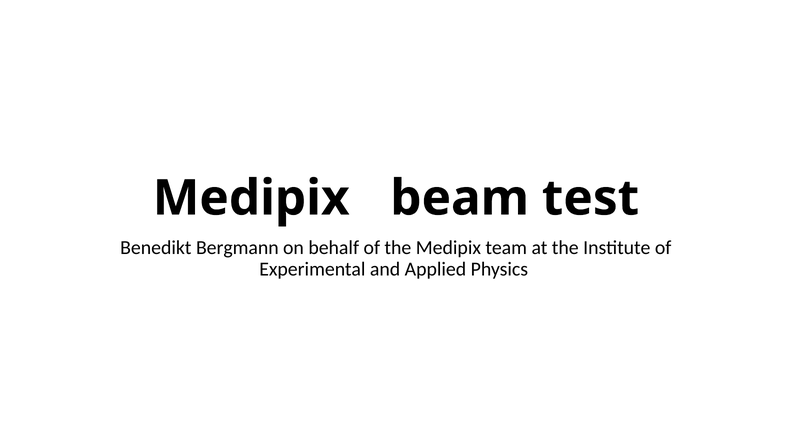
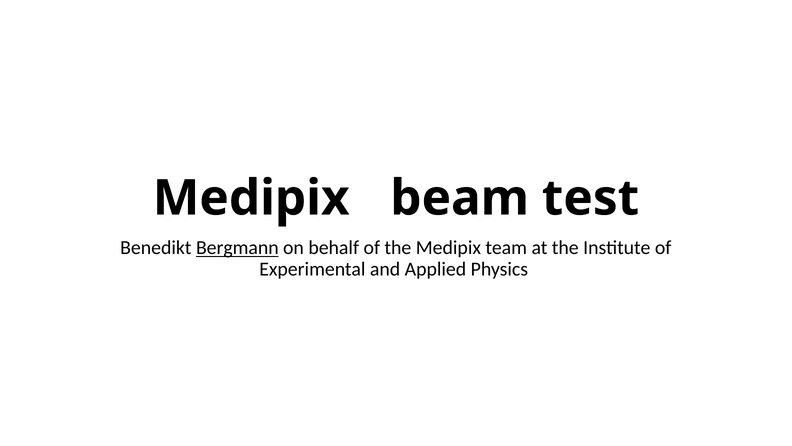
Bergmann underline: none -> present (237, 248)
